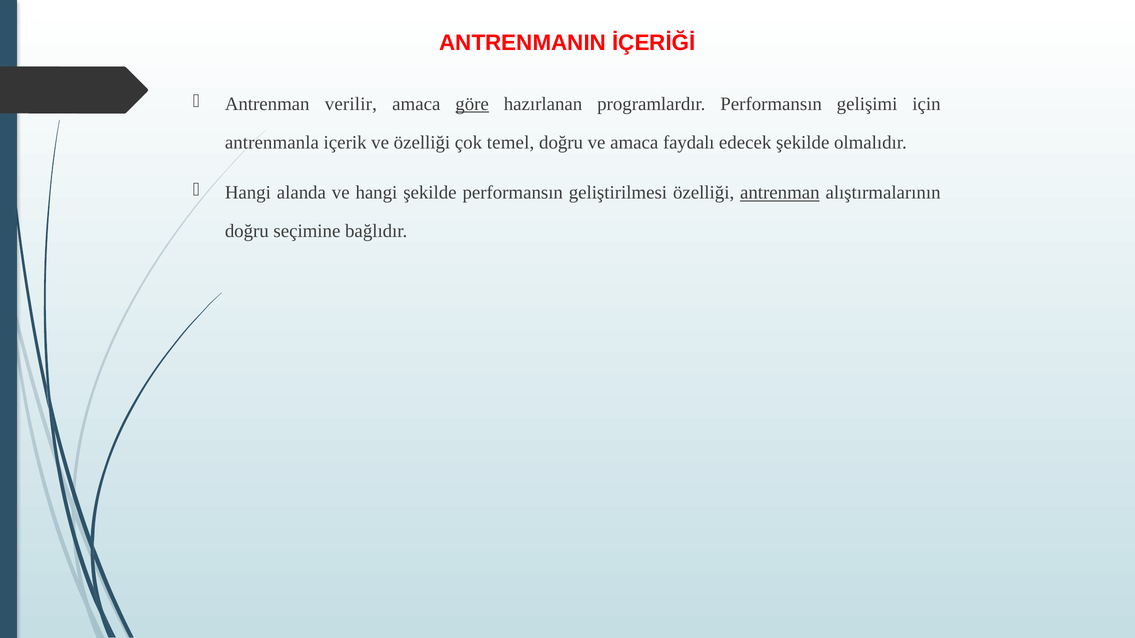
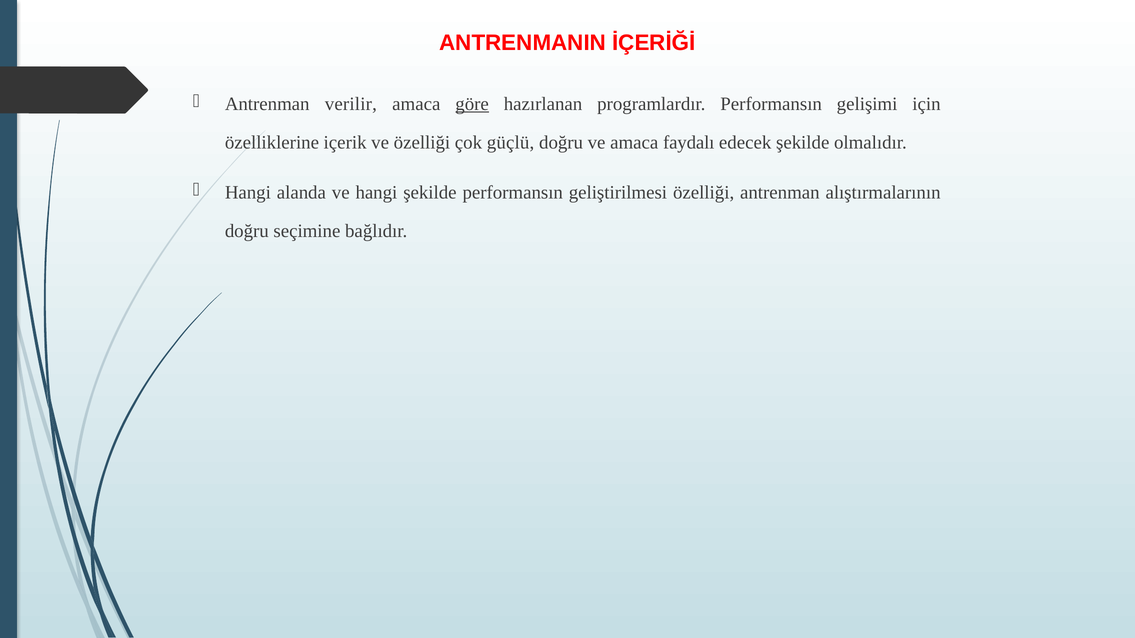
antrenmanla: antrenmanla -> özelliklerine (272, 142)
temel: temel -> güçlü (511, 142)
antrenman underline: present -> none (780, 193)
